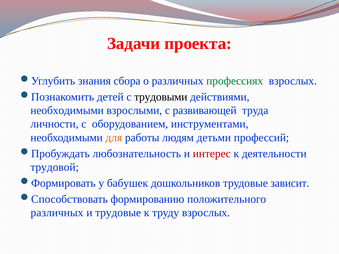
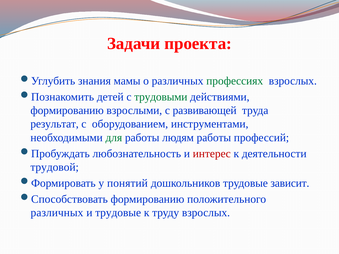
сбора: сбора -> мамы (127, 81)
трудовыми colour: black -> green (161, 97)
необходимыми: необходимыми -> формированию (67, 111)
личности: личности -> результат (55, 124)
для colour: orange -> green (114, 138)
людям детьми: детьми -> работы (214, 138)
бабушек: бабушек -> понятий (127, 183)
